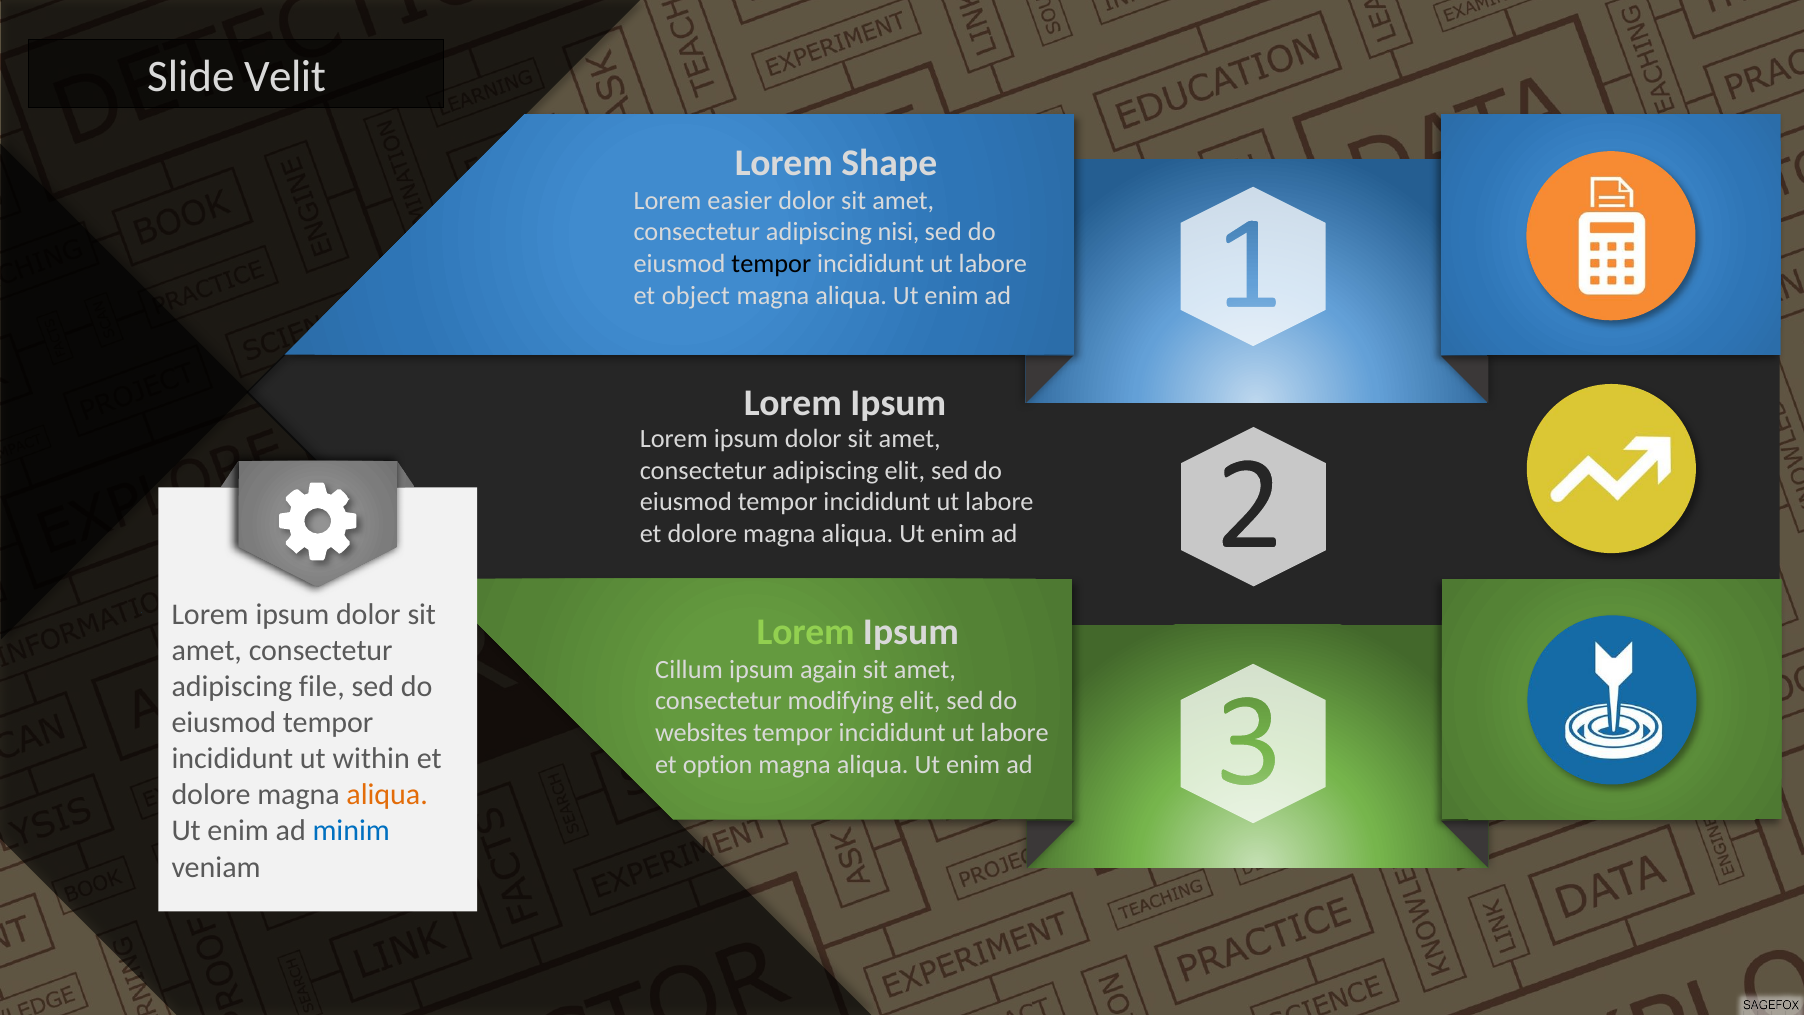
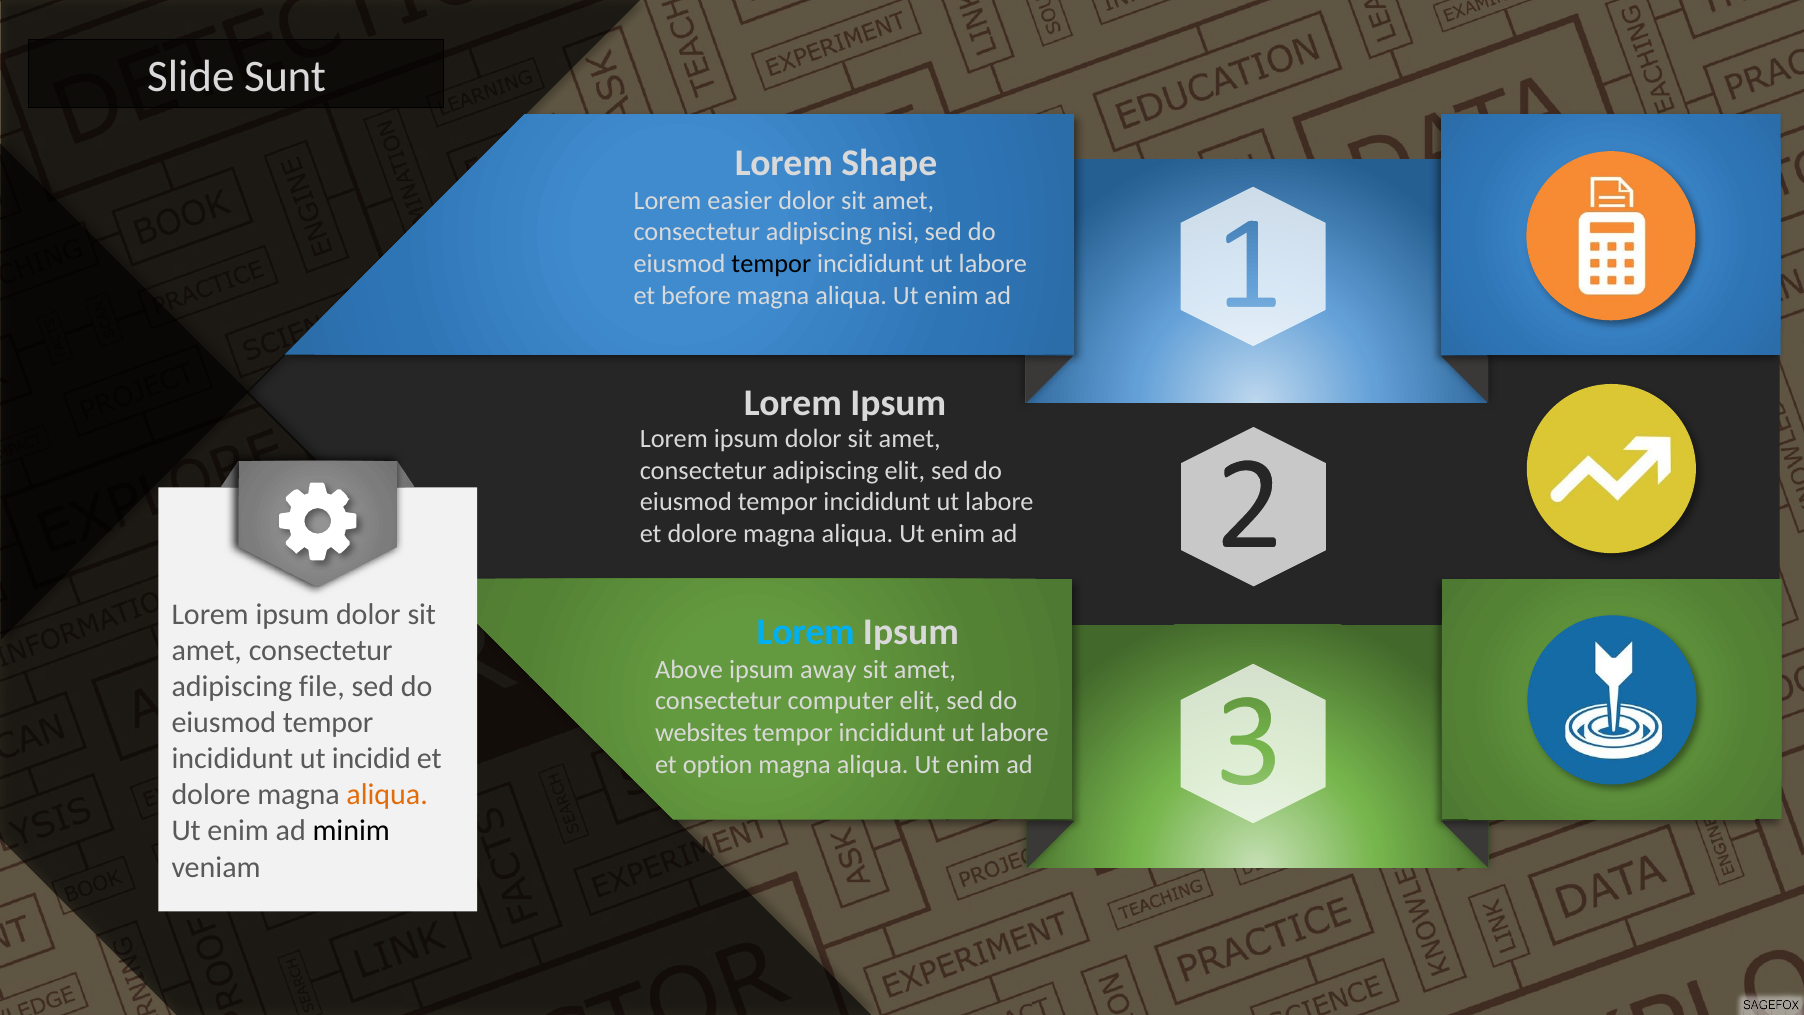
Velit: Velit -> Sunt (285, 77)
object: object -> before (696, 295)
Lorem colour: light green -> light blue (806, 632)
Cillum: Cillum -> Above (689, 669)
again: again -> away (828, 669)
modifying: modifying -> computer (841, 701)
within: within -> incidid (371, 759)
minim colour: blue -> black (351, 831)
